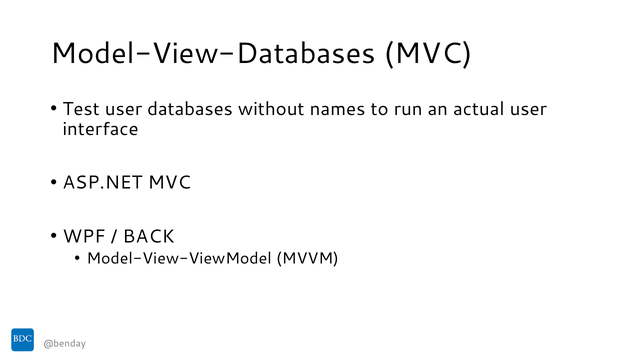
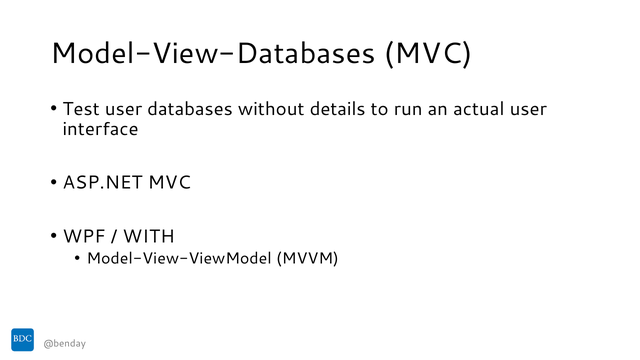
names: names -> details (338, 109)
BACK: BACK -> WITH (149, 236)
